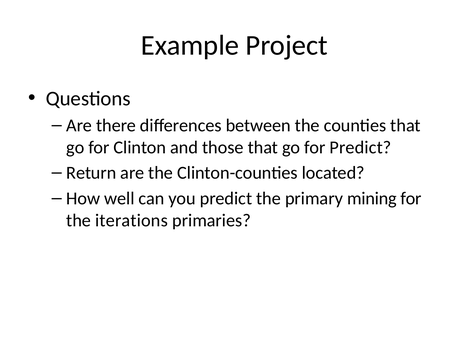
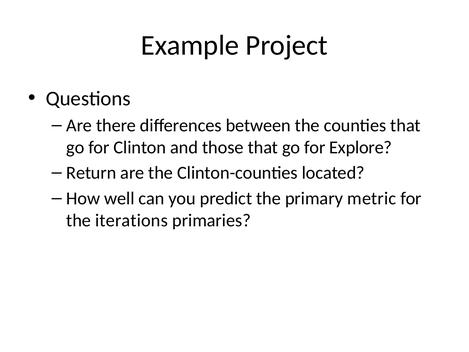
for Predict: Predict -> Explore (361, 147)
mining: mining -> metric (372, 198)
